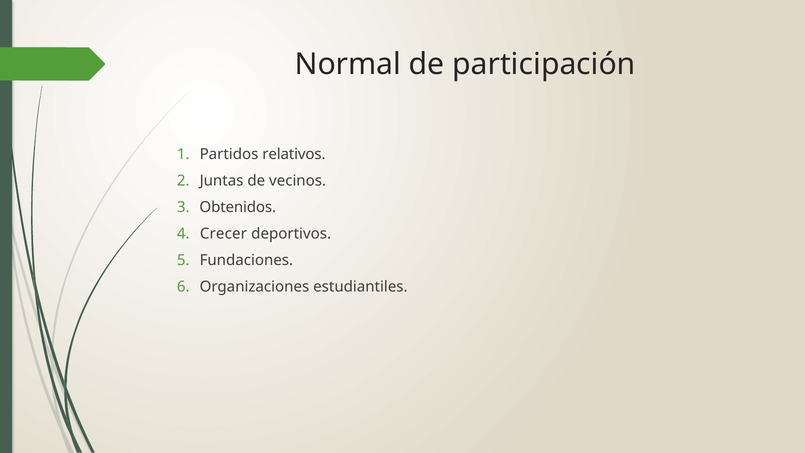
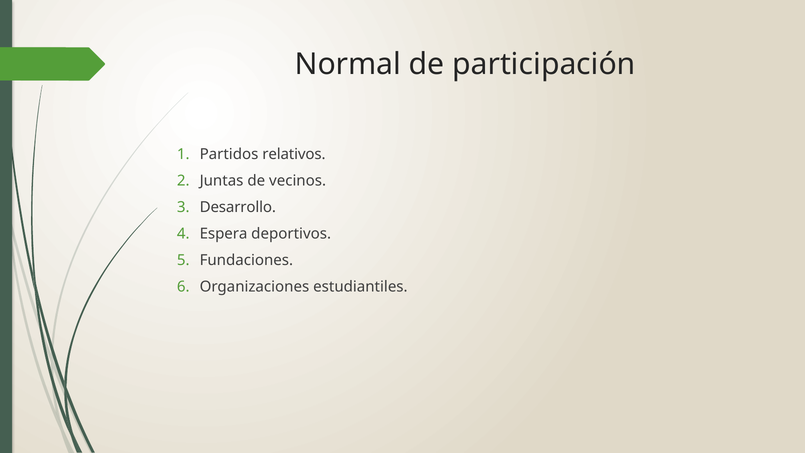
Obtenidos: Obtenidos -> Desarrollo (238, 207)
Crecer: Crecer -> Espera (224, 234)
